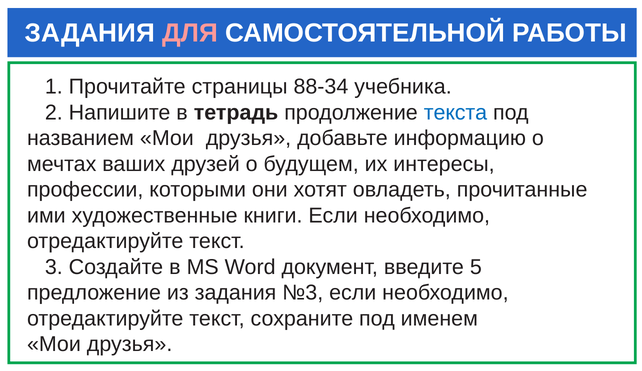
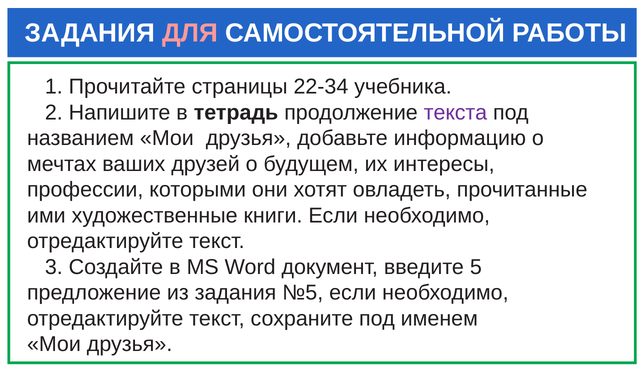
88-34: 88-34 -> 22-34 (321, 87)
текста colour: blue -> purple (455, 112)
№3: №3 -> №5 (303, 292)
